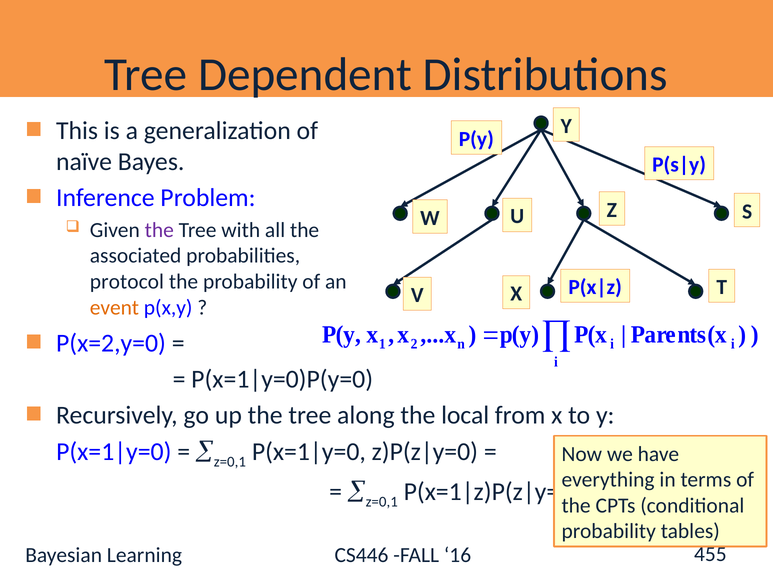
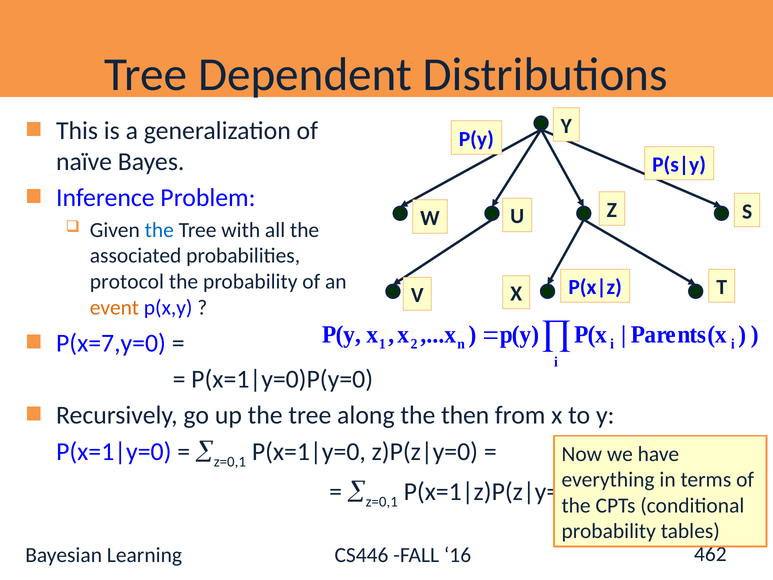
the colour: purple -> blue (159, 230)
P(x=2,y=0: P(x=2,y=0 -> P(x=7,y=0 (111, 343)
local: local -> then (465, 415)
455: 455 -> 462 (710, 554)
